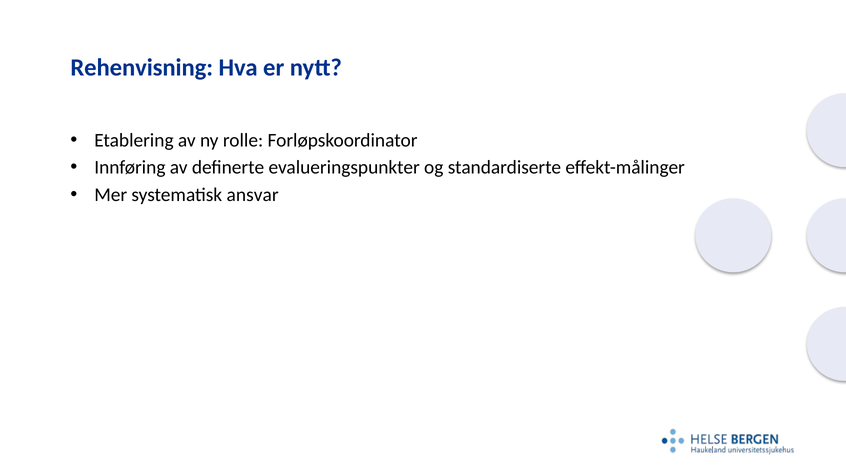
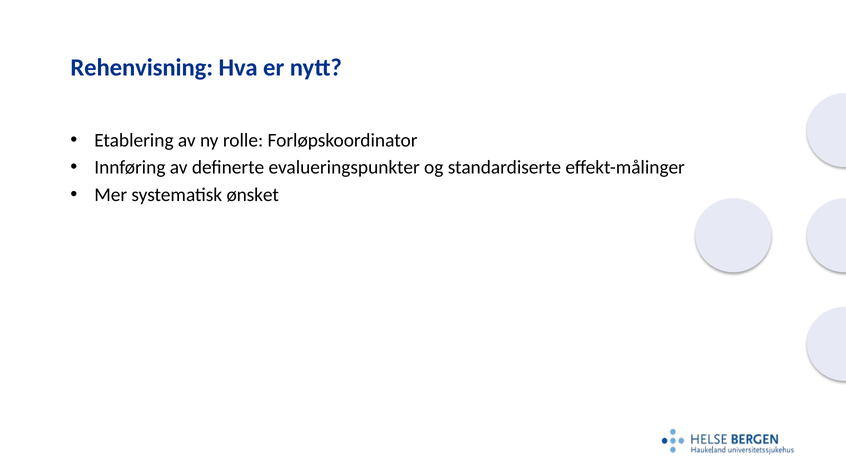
ansvar: ansvar -> ønsket (253, 195)
